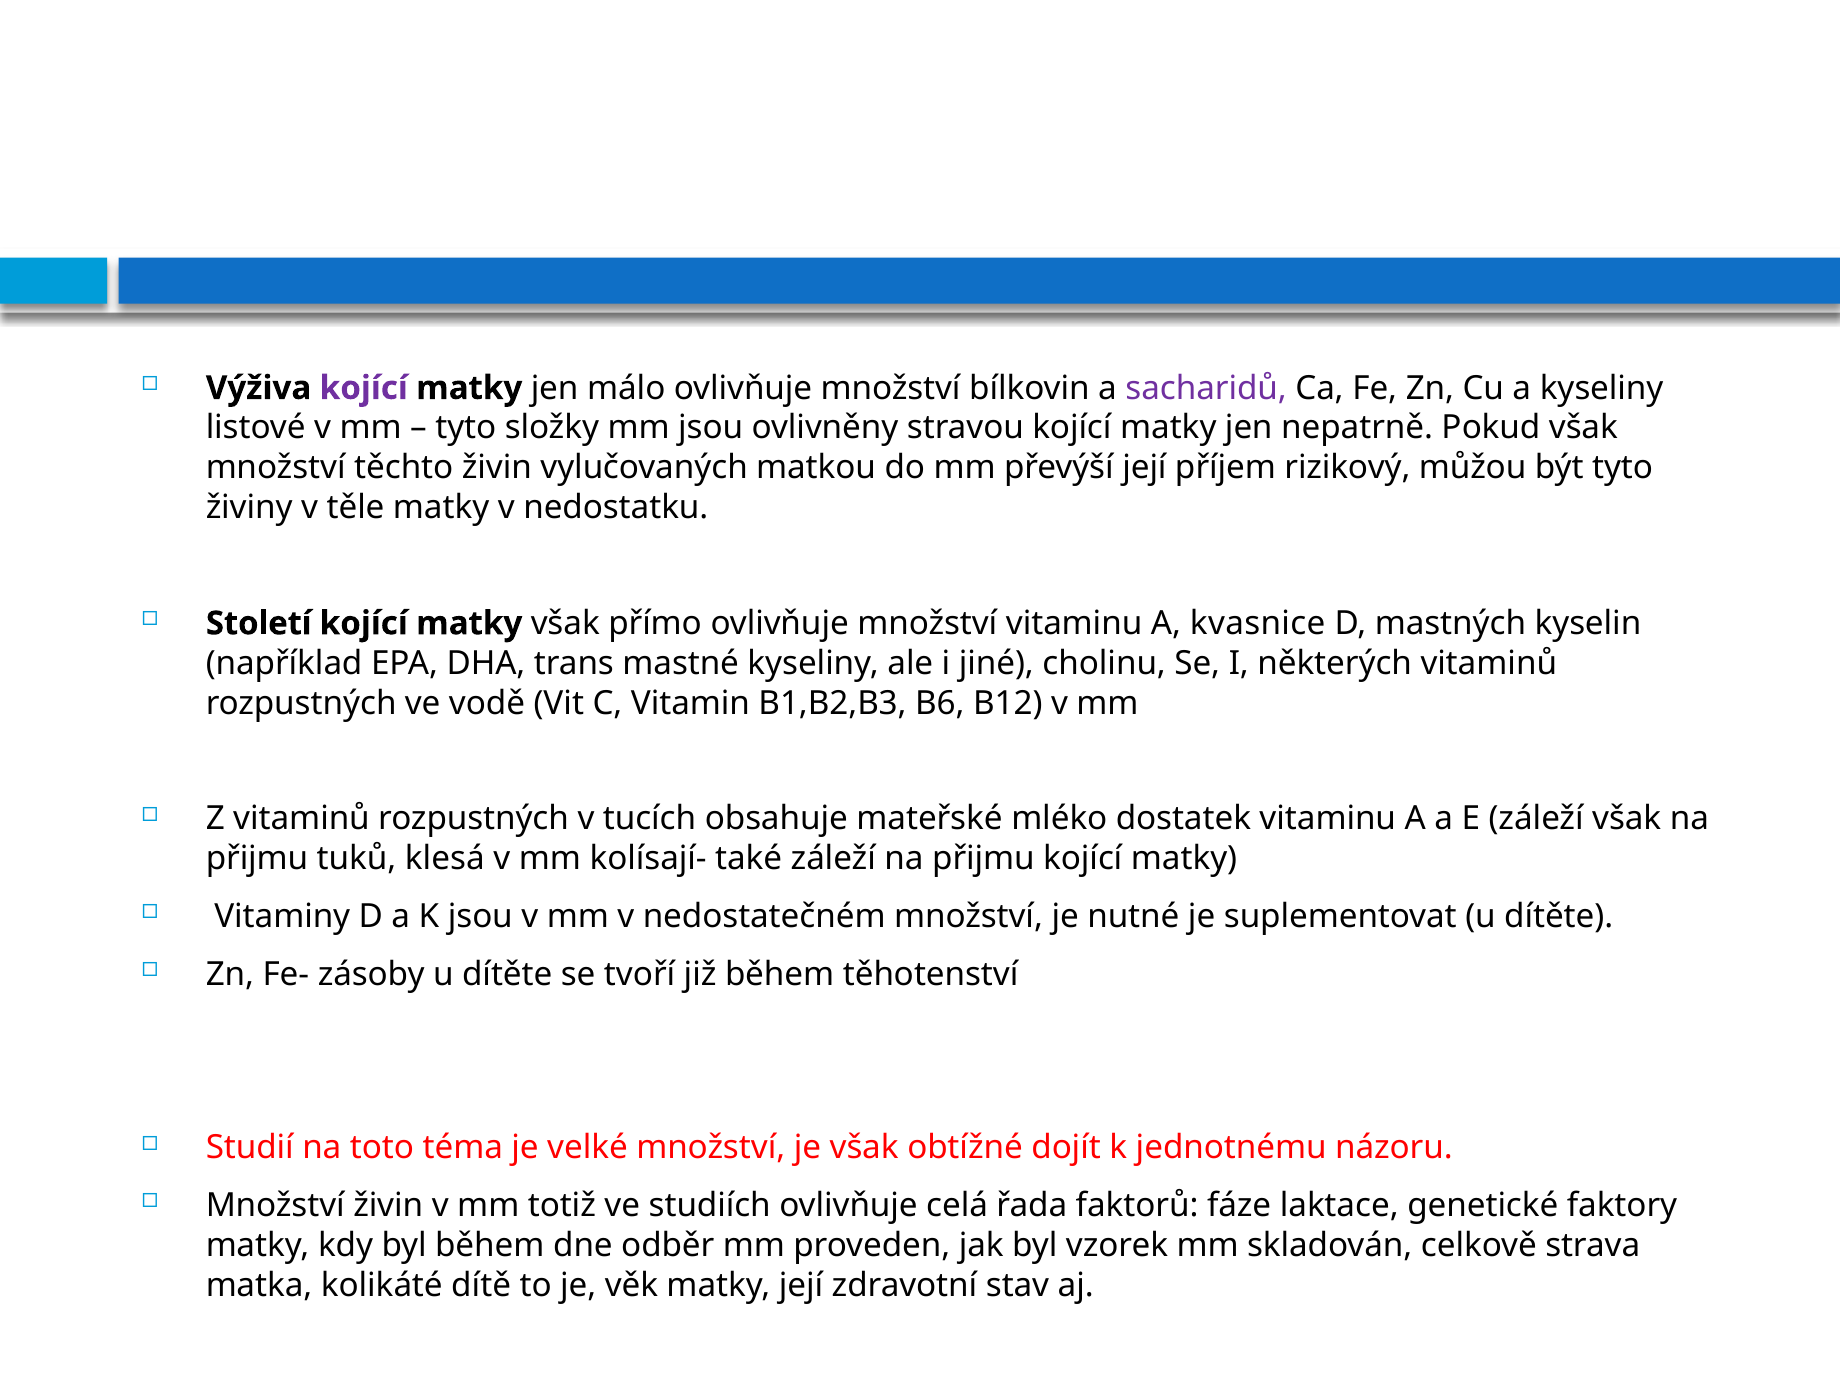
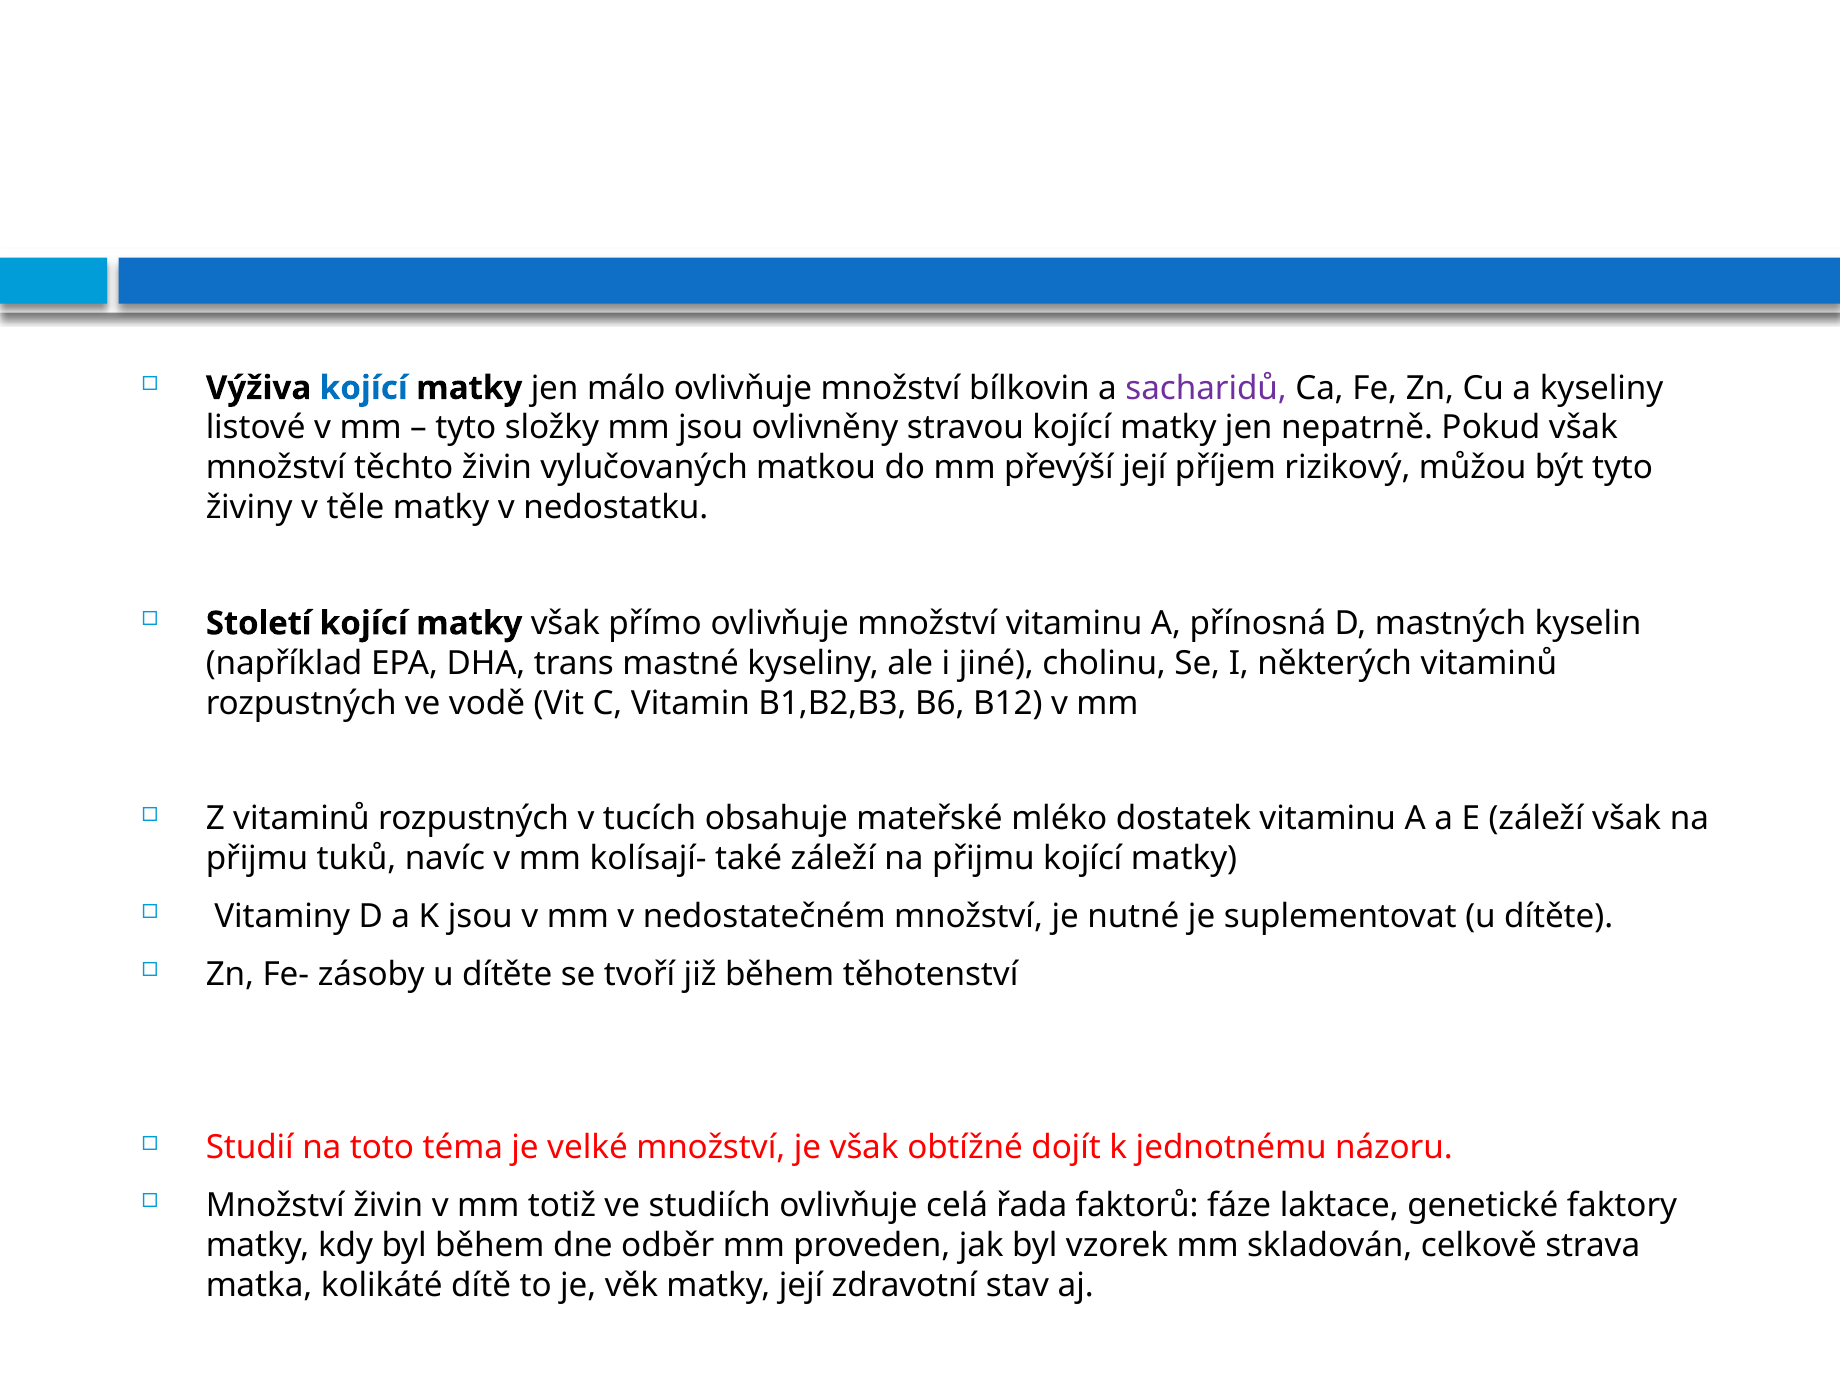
kojící colour: purple -> blue (364, 388)
kvasnice: kvasnice -> přínosná (1258, 623)
klesá: klesá -> navíc (445, 859)
